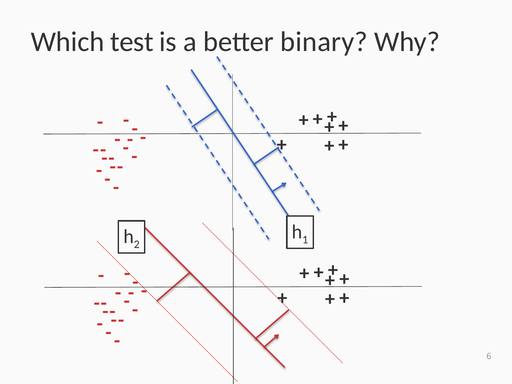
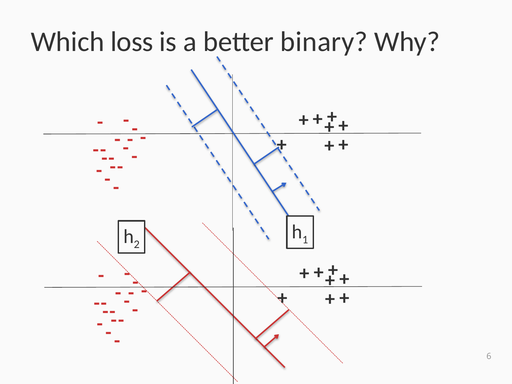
test: test -> loss (132, 42)
